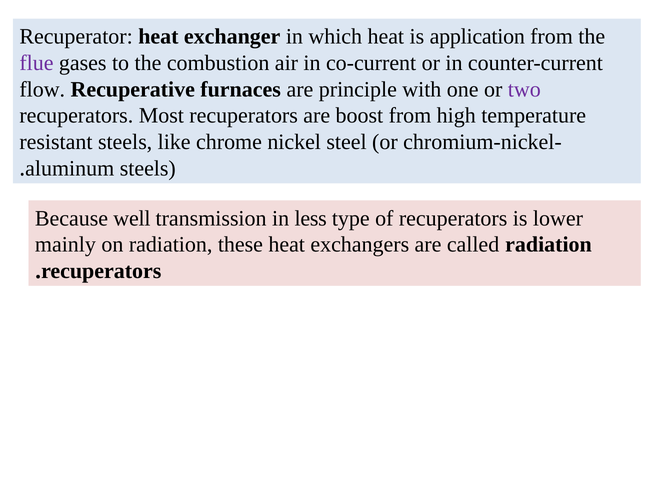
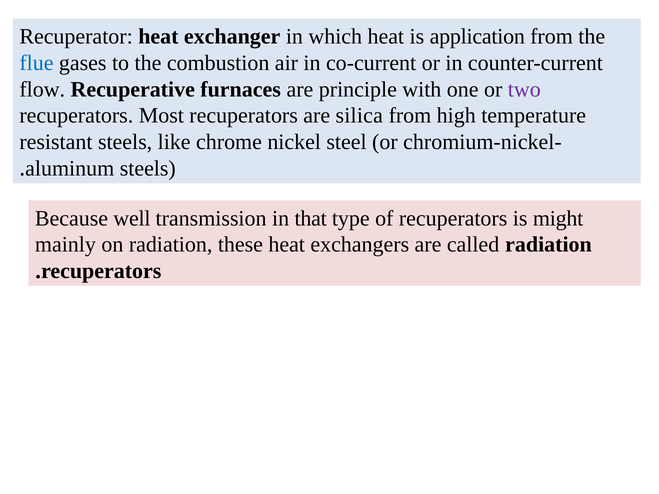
flue colour: purple -> blue (36, 63)
boost: boost -> silica (359, 116)
less: less -> that (311, 218)
lower: lower -> might (558, 218)
